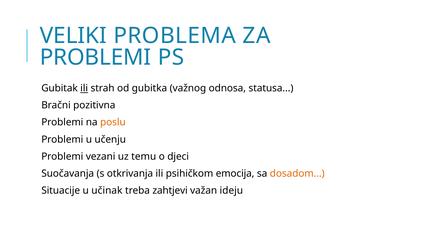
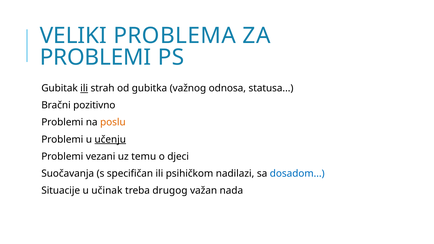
pozitivna: pozitivna -> pozitivno (94, 105)
učenju underline: none -> present (110, 140)
otkrivanja: otkrivanja -> specifičan (130, 174)
emocija: emocija -> nadilazi (235, 174)
dosadom colour: orange -> blue (297, 174)
zahtjevi: zahtjevi -> drugog (170, 191)
ideju: ideju -> nada (231, 191)
